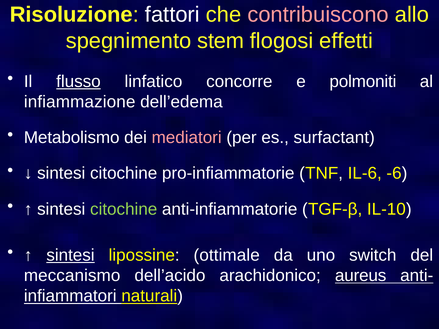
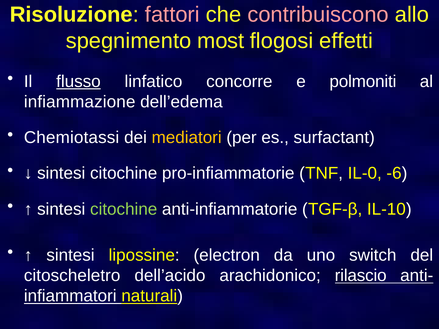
fattori colour: white -> pink (172, 14)
stem: stem -> most (221, 41)
Metabolismo: Metabolismo -> Chemiotassi (72, 138)
mediatori colour: pink -> yellow (187, 138)
IL-6: IL-6 -> IL-0 (365, 173)
sintesi underline: present -> none (70, 255)
ottimale: ottimale -> electron (227, 255)
meccanismo: meccanismo -> citoscheletro (72, 276)
aureus: aureus -> rilascio (361, 276)
